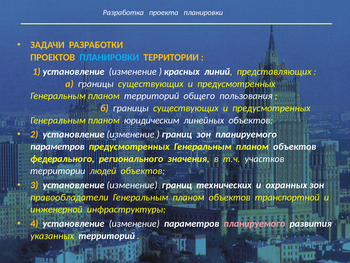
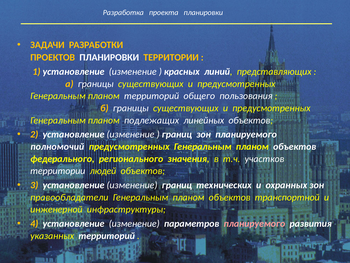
ПЛАНИРОВКИ colour: light blue -> white (109, 57)
юридическим: юридическим -> подлежащих (152, 120)
параметров: параметров -> полномочий (57, 146)
